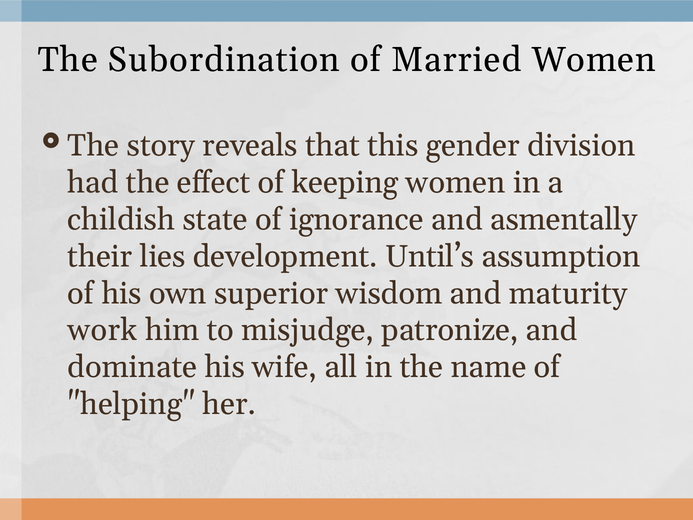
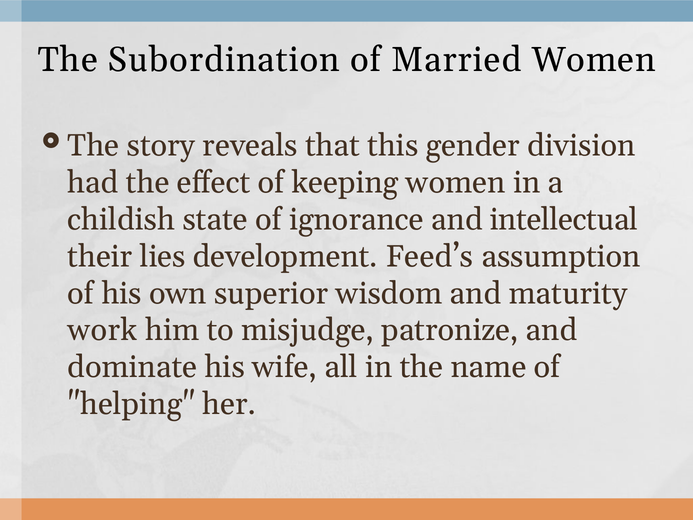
asmentally: asmentally -> intellectual (564, 219)
Until’s: Until’s -> Feed’s (429, 256)
